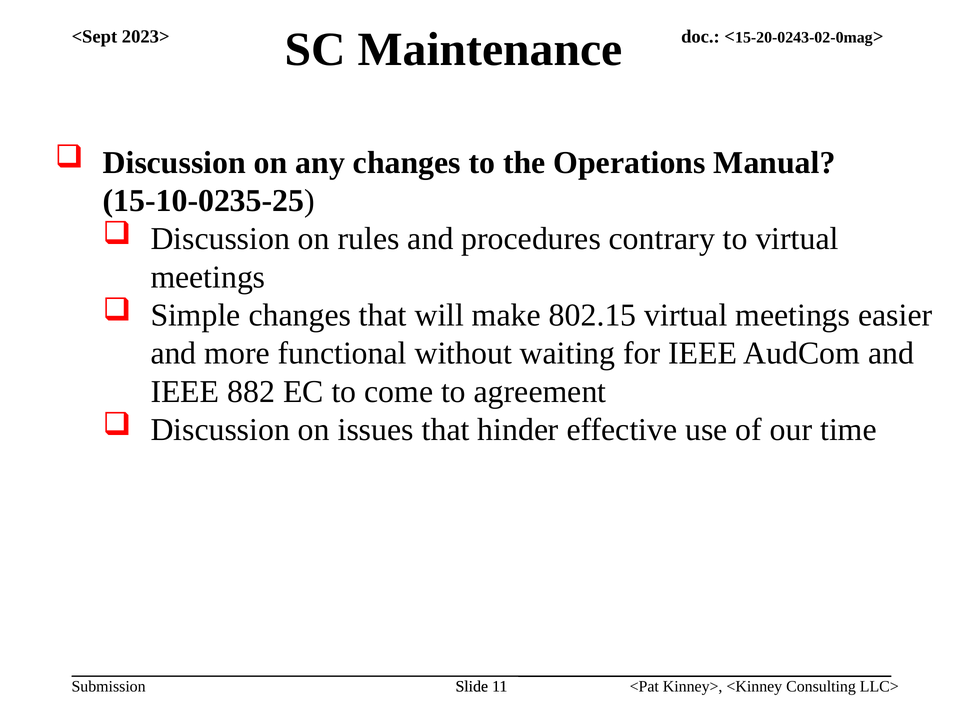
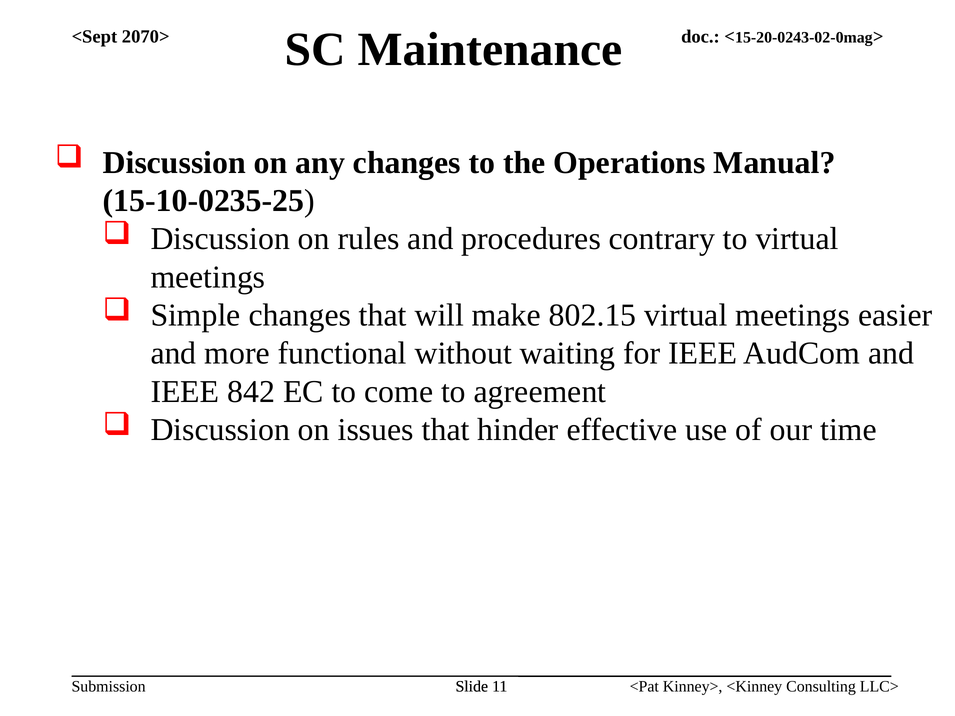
2023>: 2023> -> 2070> (146, 37)
882: 882 -> 842 (251, 392)
